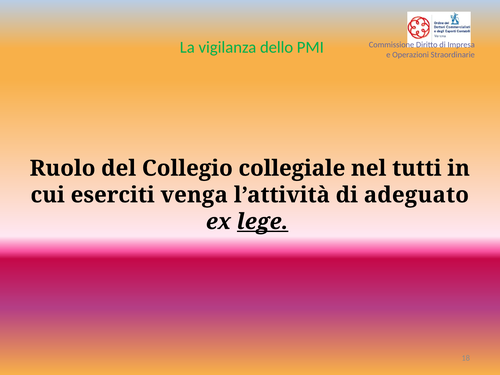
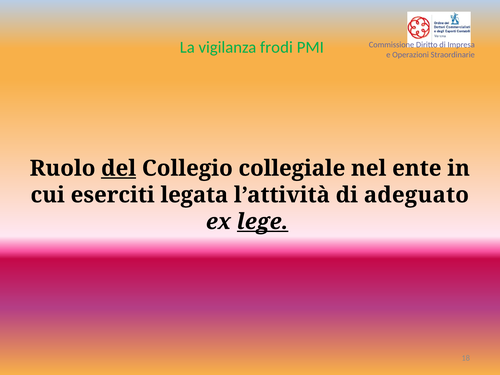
dello: dello -> frodi (276, 47)
del underline: none -> present (119, 168)
tutti: tutti -> ente (417, 168)
venga: venga -> legata (194, 195)
